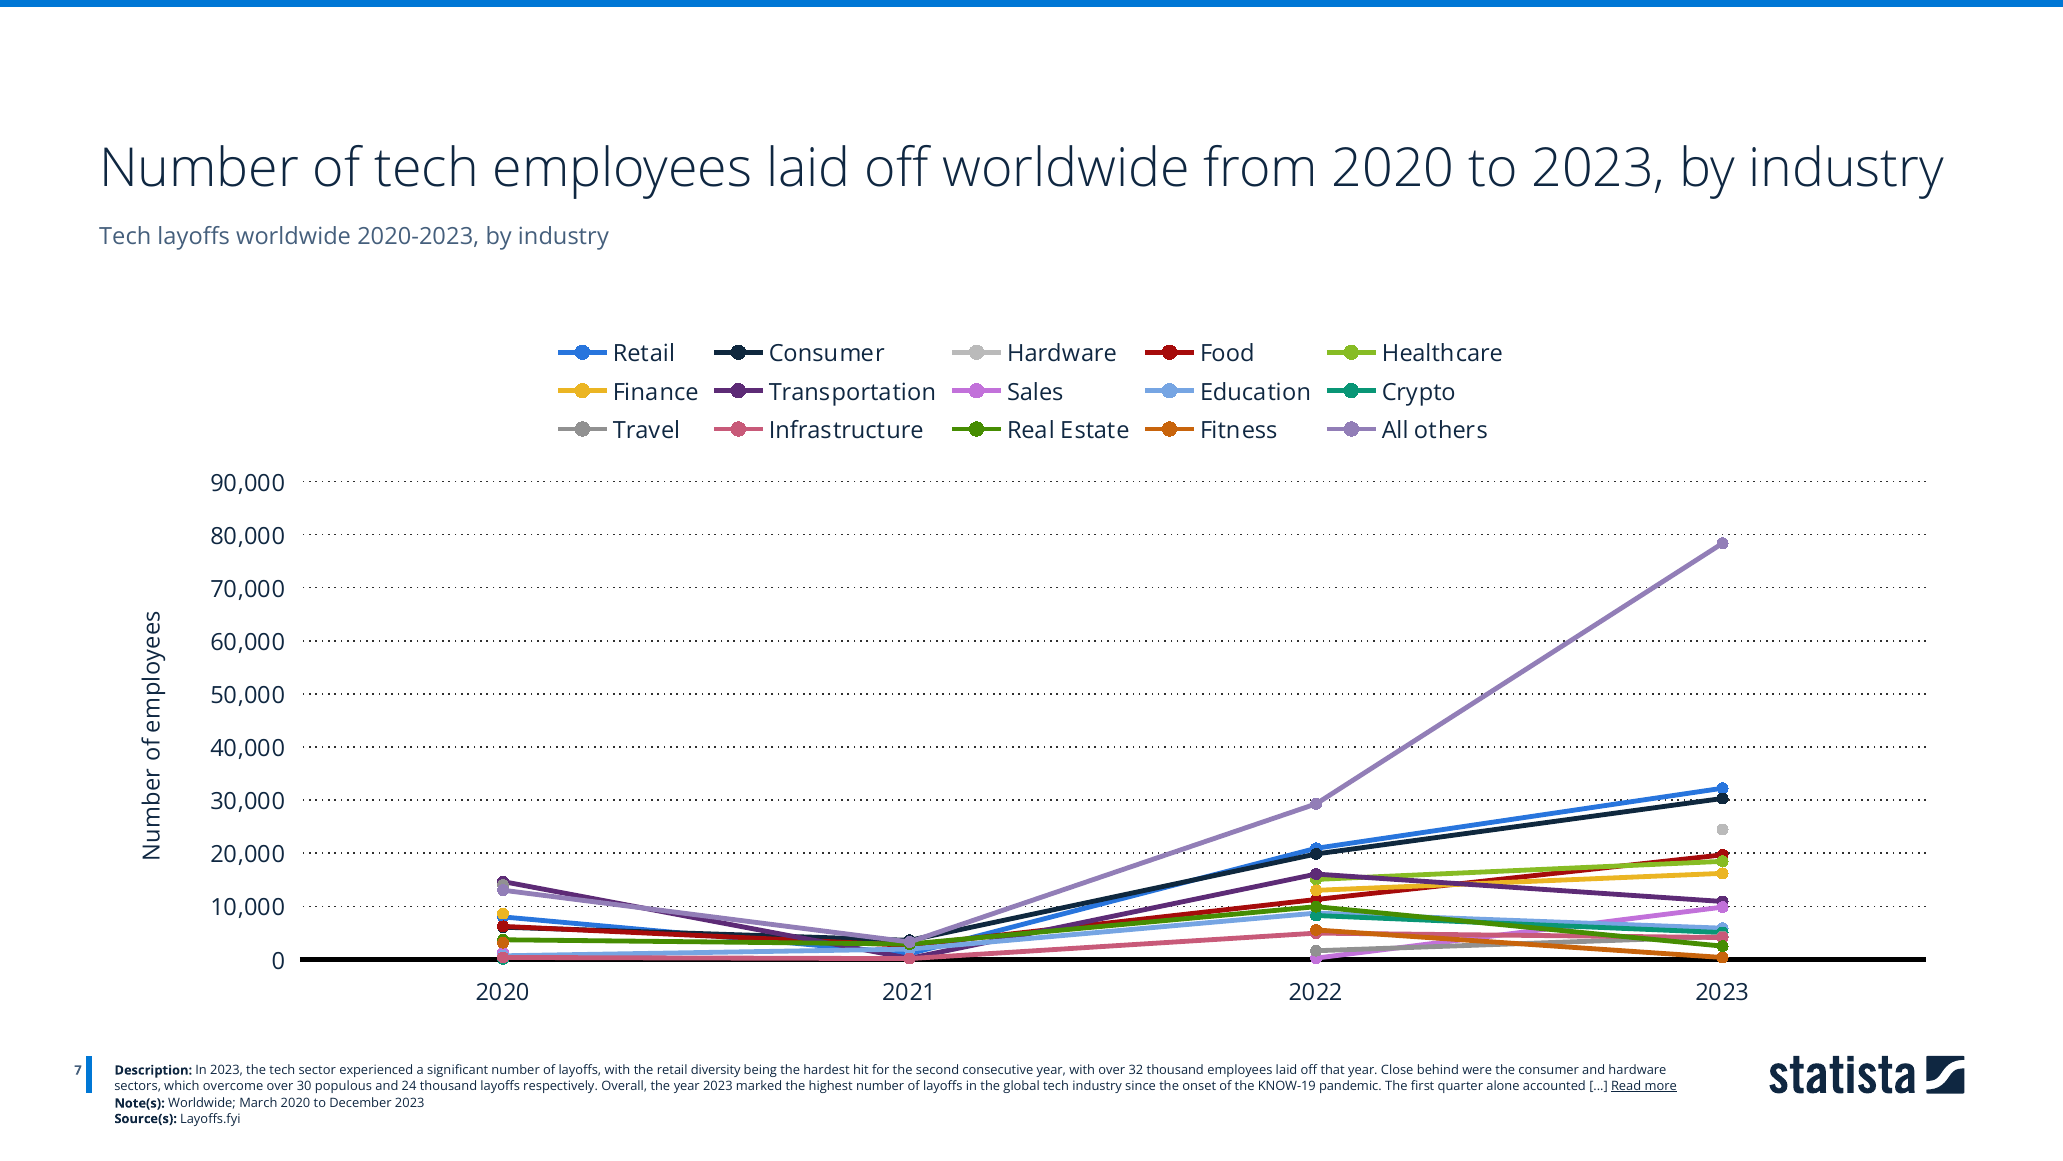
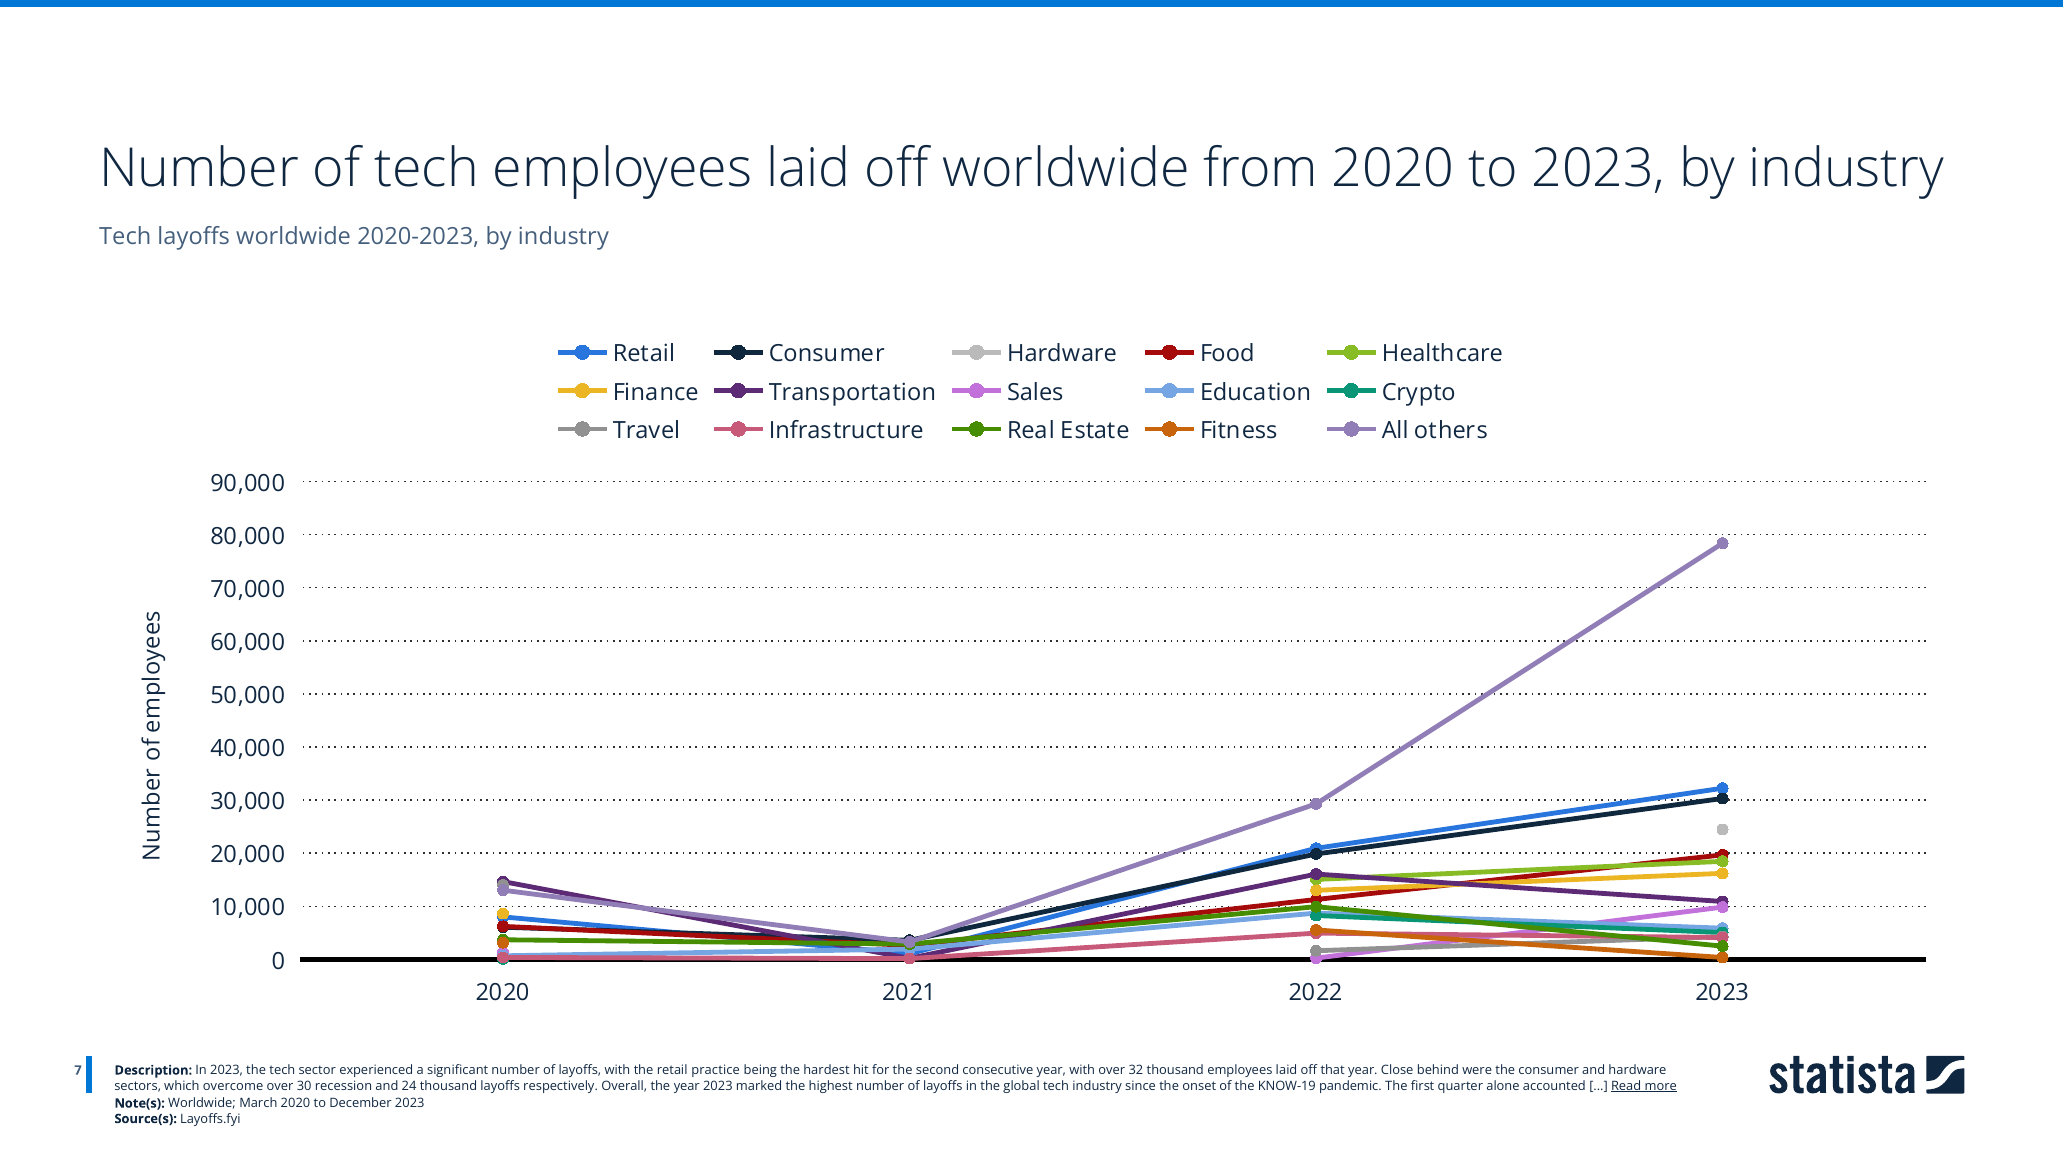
diversity: diversity -> practice (716, 1070)
populous: populous -> recession (343, 1085)
